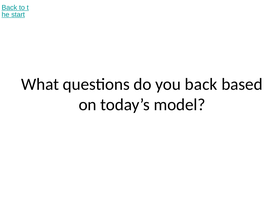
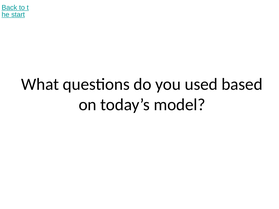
you back: back -> used (201, 84)
